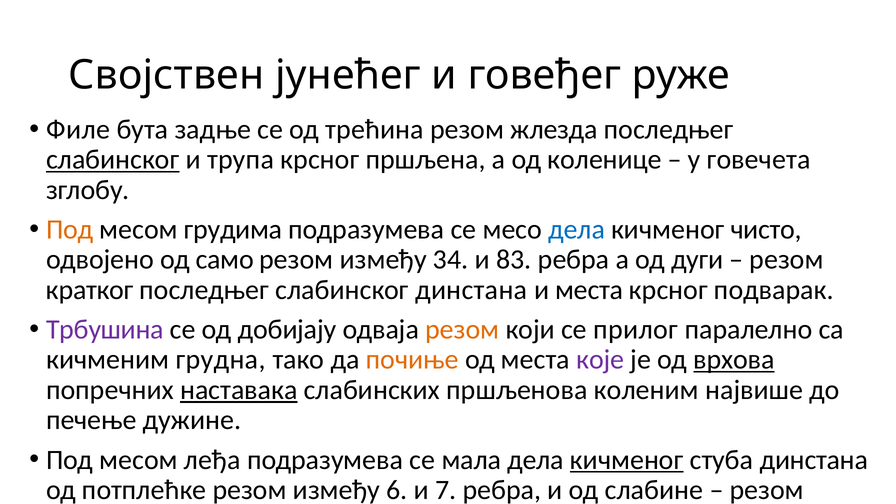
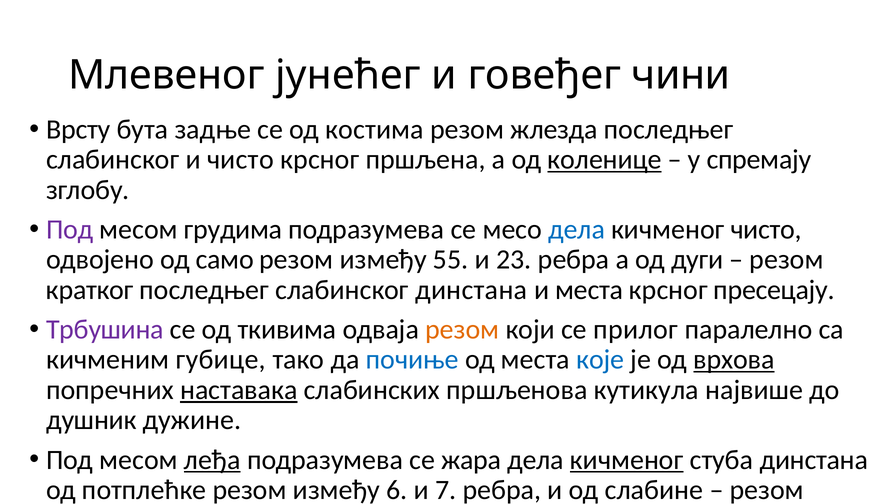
Својствен: Својствен -> Млевеног (167, 75)
руже: руже -> чини (681, 75)
Филе: Филе -> Врсту (78, 129)
трећина: трећина -> костима (375, 129)
слабинског underline: present -> none (113, 160)
и трупа: трупа -> чисто (240, 160)
коленице underline: none -> present (604, 160)
говечета: говечета -> спремају (759, 160)
Под colour: orange -> purple (70, 229)
34: 34 -> 55 (451, 260)
83: 83 -> 23 (514, 260)
подварак: подварак -> пресецају (774, 290)
добијају: добијају -> ткивима (287, 330)
грудна: грудна -> губице (221, 360)
почиње colour: orange -> blue (412, 360)
које colour: purple -> blue (600, 360)
коленим: коленим -> кутикула (646, 390)
печење: печење -> душник (91, 420)
леђа underline: none -> present (212, 460)
мала: мала -> жара (471, 460)
